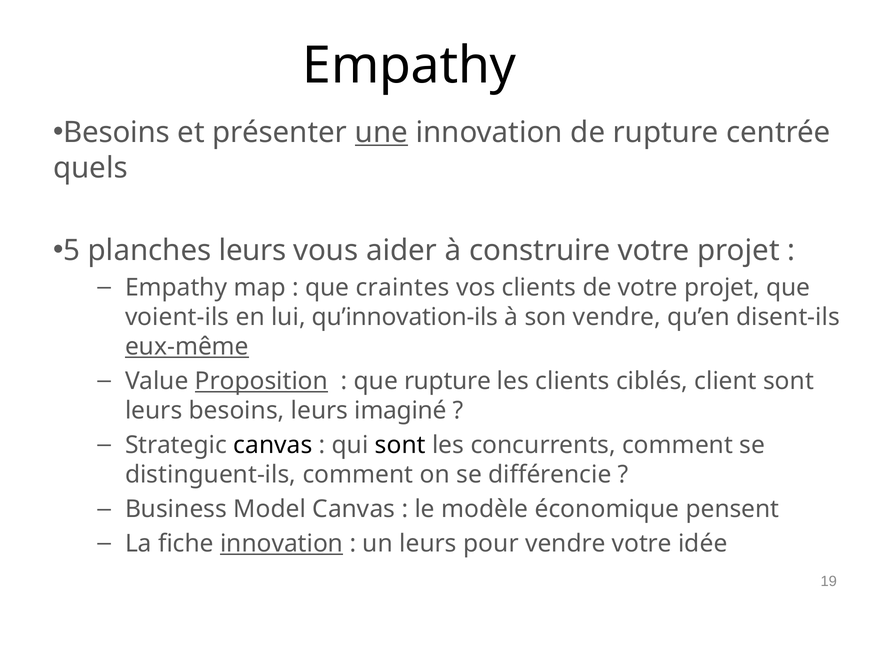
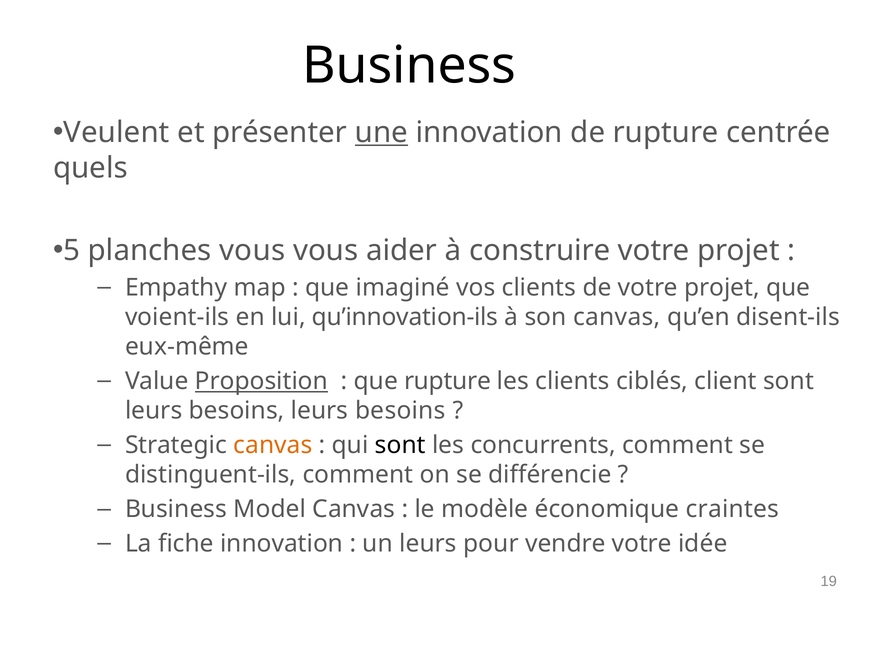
Empathy: Empathy -> Business (409, 66)
Besoins: Besoins -> Veulent (116, 132)
planches leurs: leurs -> vous (252, 250)
craintes: craintes -> imaginé (403, 288)
son vendre: vendre -> canvas (617, 317)
eux-même underline: present -> none (187, 347)
besoins leurs imaginé: imaginé -> besoins (400, 411)
canvas colour: black -> orange (273, 445)
pensent: pensent -> craintes (732, 509)
innovation underline: present -> none (282, 544)
